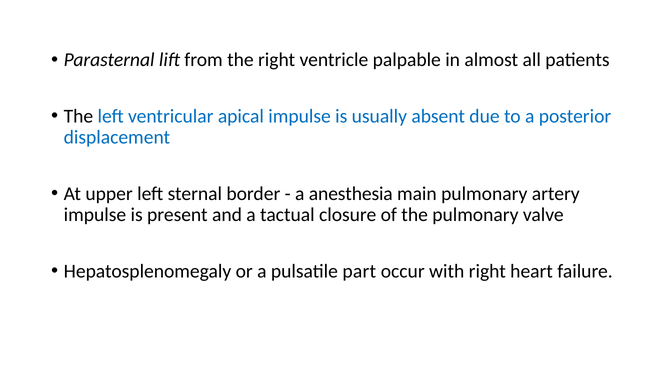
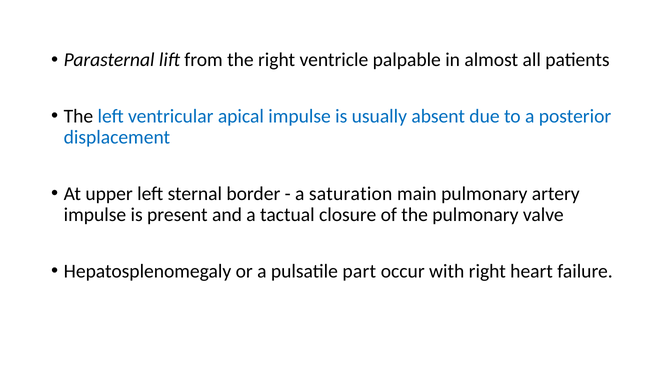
anesthesia: anesthesia -> saturation (351, 193)
